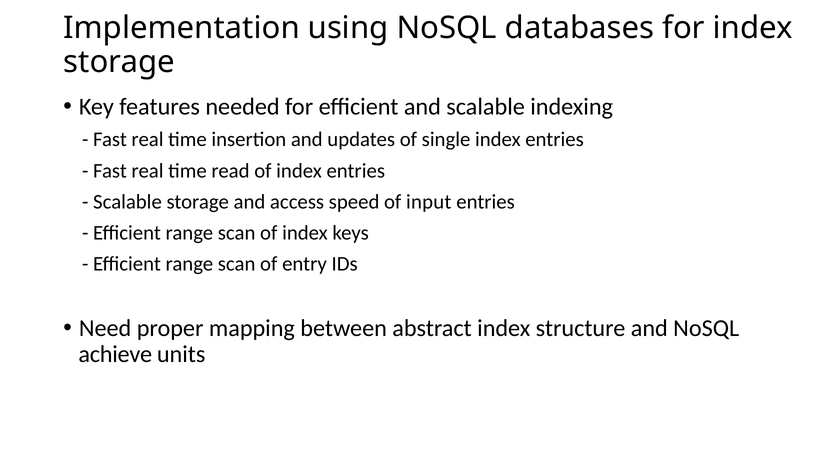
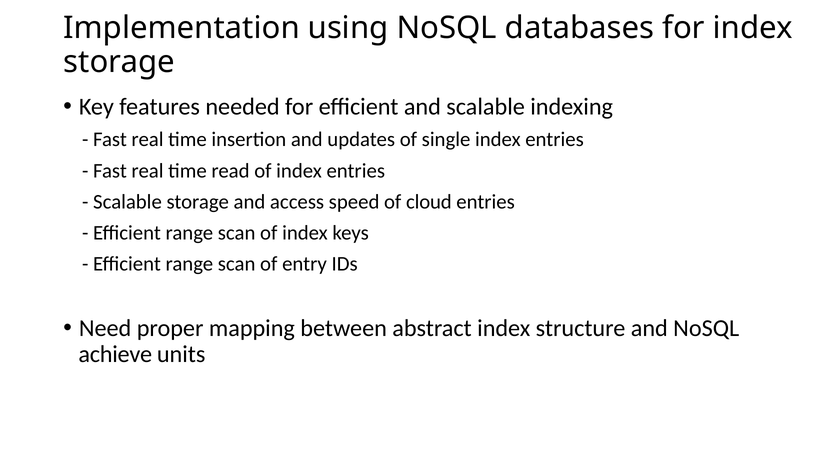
input: input -> cloud (429, 202)
